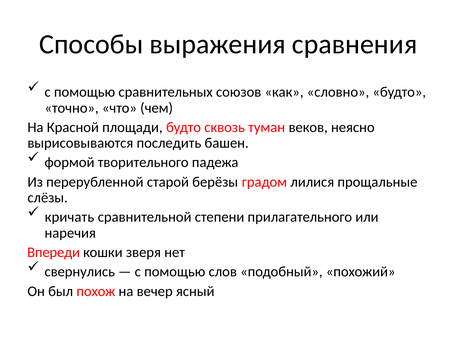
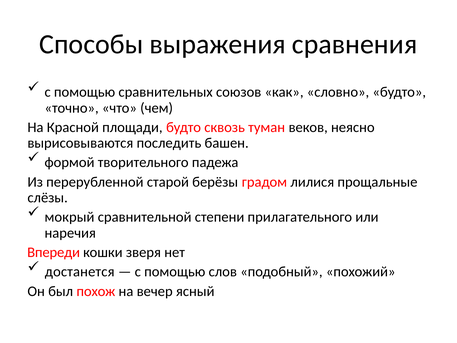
кричать: кричать -> мокрый (69, 217)
свернулись: свернулись -> достанется (80, 272)
